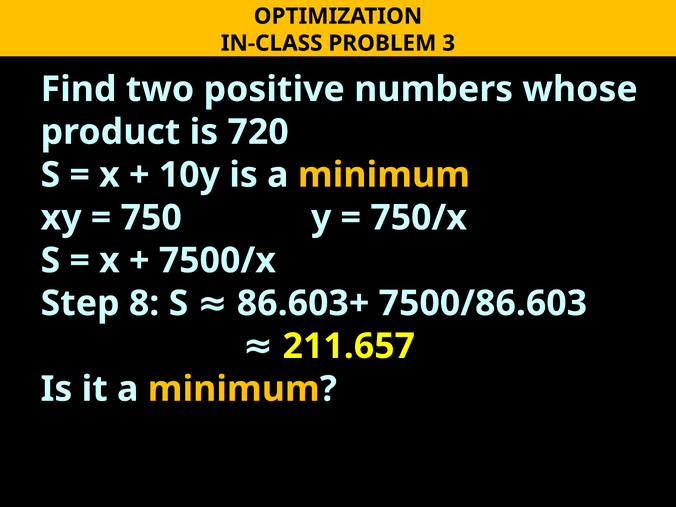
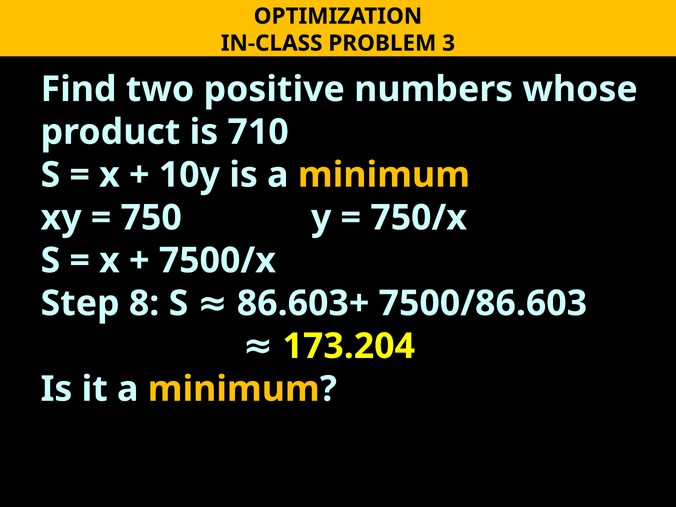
720: 720 -> 710 (258, 132)
211.657: 211.657 -> 173.204 (349, 346)
